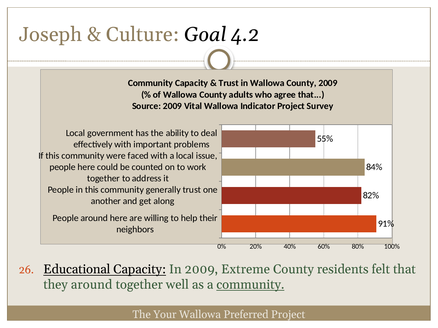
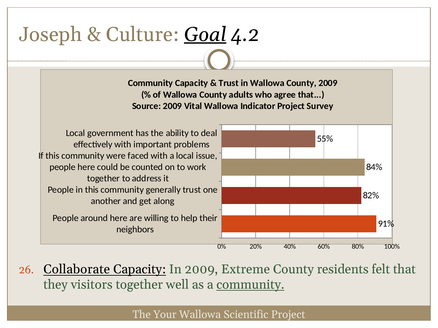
Goal underline: none -> present (205, 34)
Educational: Educational -> Collaborate (77, 270)
they around: around -> visitors (92, 285)
Preferred: Preferred -> Scientific (246, 315)
